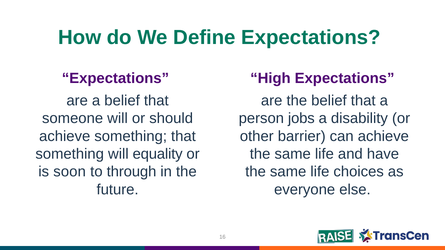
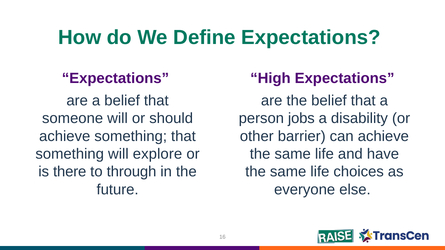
equality: equality -> explore (157, 154)
soon: soon -> there (70, 172)
